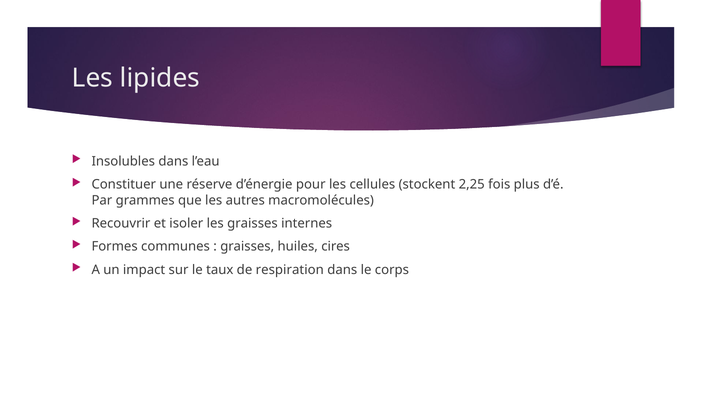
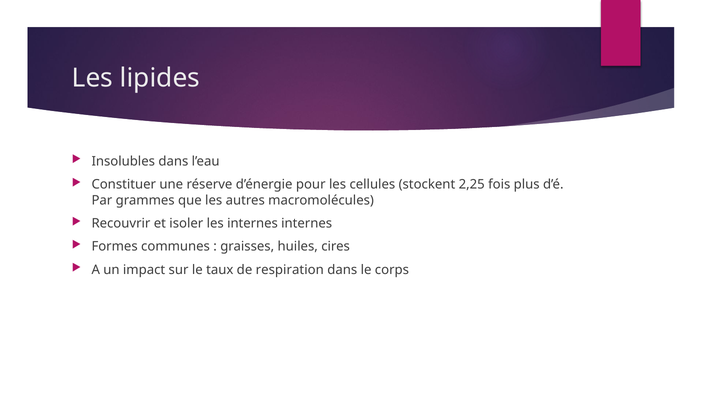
les graisses: graisses -> internes (253, 223)
